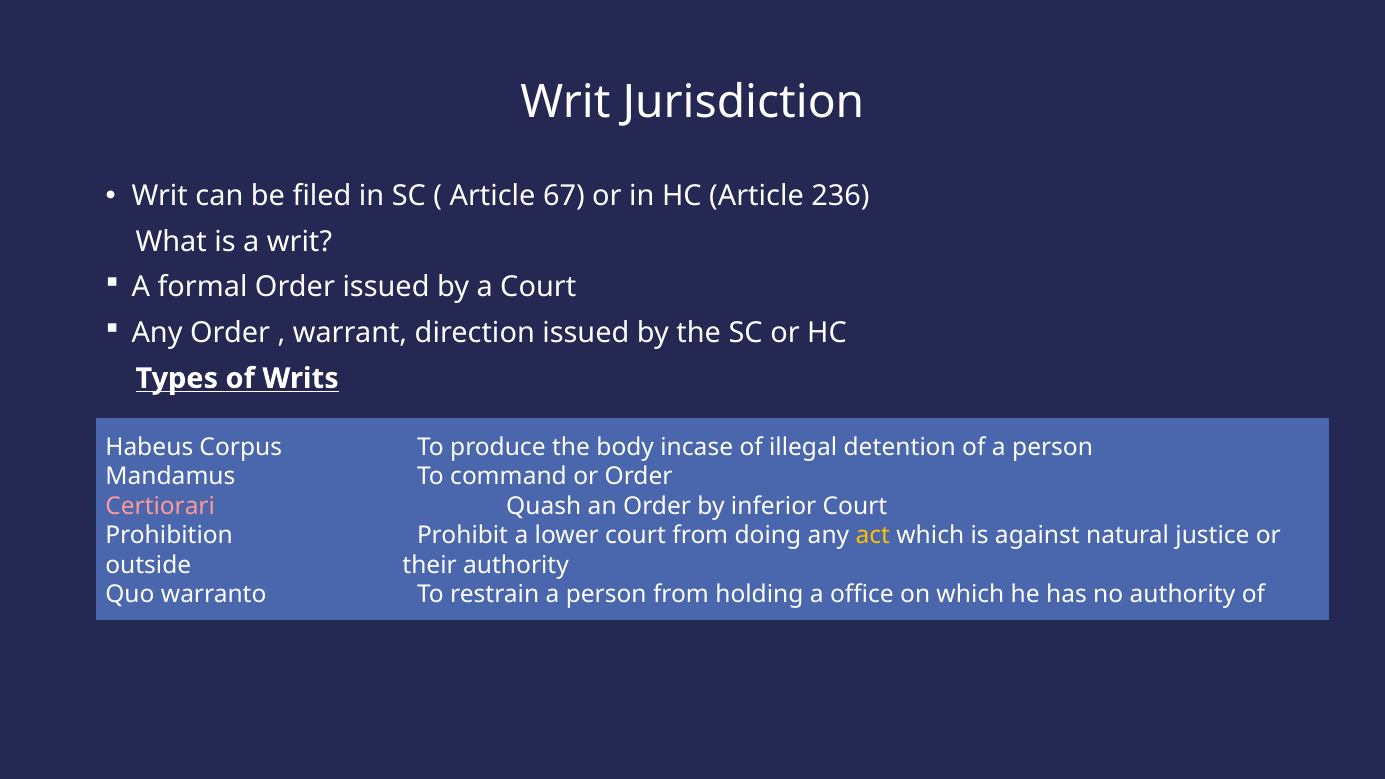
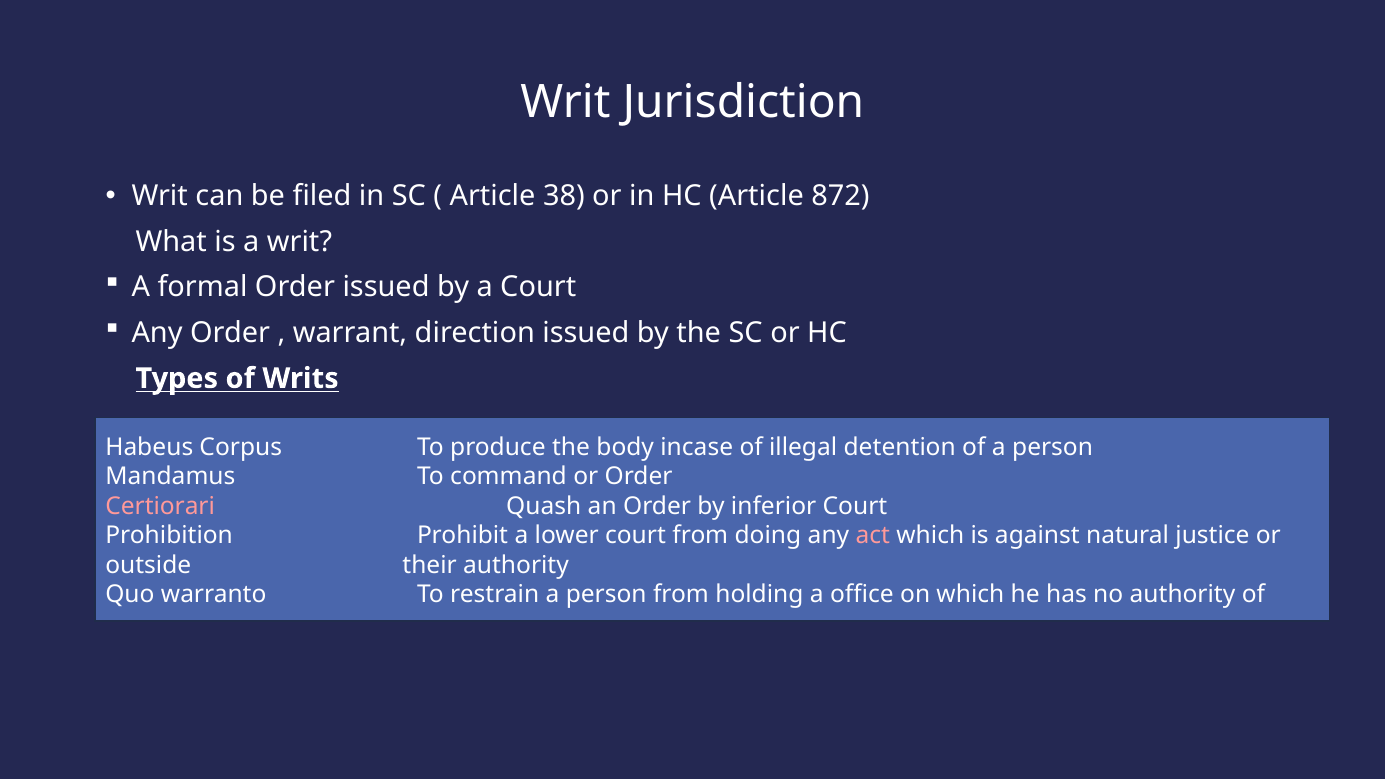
67: 67 -> 38 (564, 196)
236: 236 -> 872 (840, 196)
act colour: yellow -> pink (873, 536)
